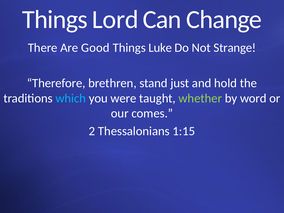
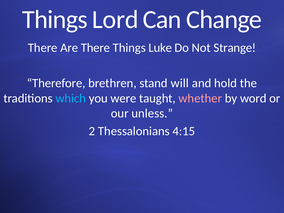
Are Good: Good -> There (95, 48)
just: just -> will (180, 83)
whether colour: light green -> pink (200, 98)
comes: comes -> unless (152, 113)
1:15: 1:15 -> 4:15 (184, 131)
